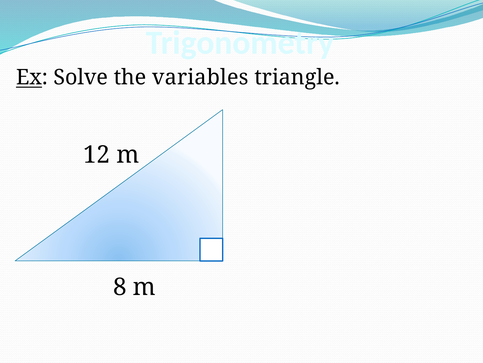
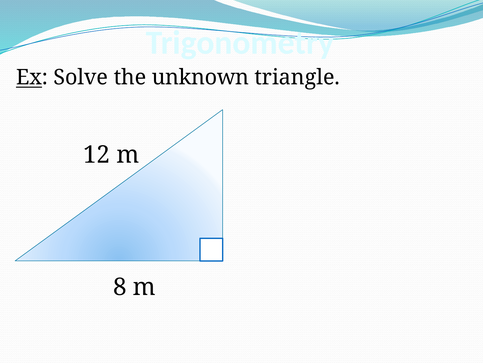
variables: variables -> unknown (200, 77)
